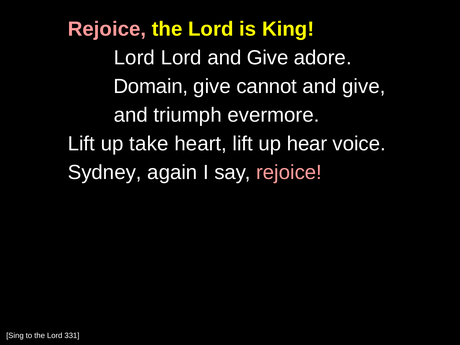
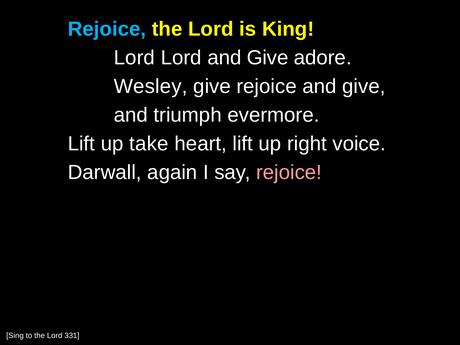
Rejoice colour: pink -> light blue (107, 29)
Domain: Domain -> Wesley (151, 86)
give cannot: cannot -> rejoice (267, 86)
hear: hear -> right (307, 144)
Sydney: Sydney -> Darwall (105, 172)
